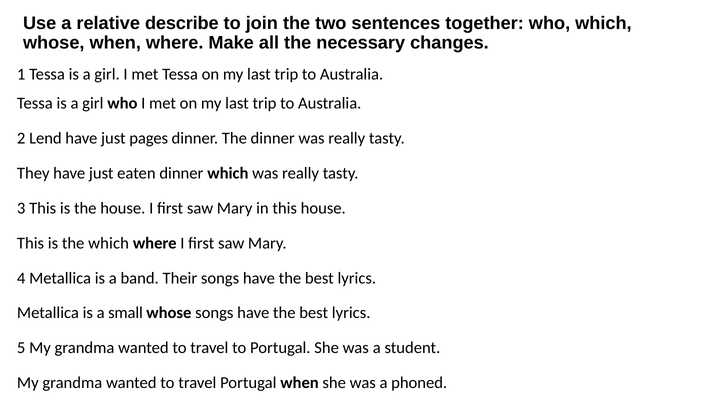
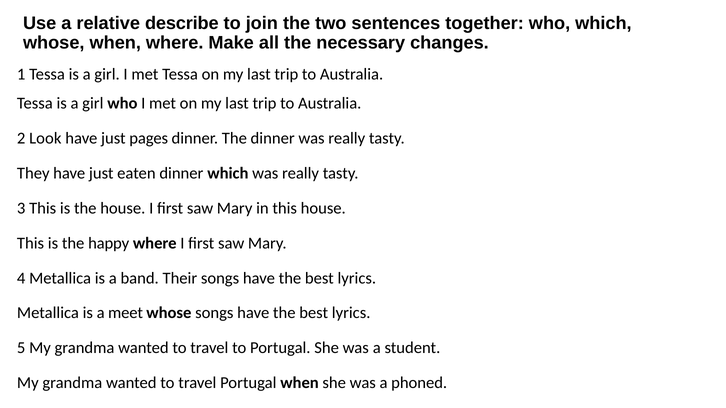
Lend: Lend -> Look (45, 138)
the which: which -> happy (109, 243)
small: small -> meet (126, 313)
